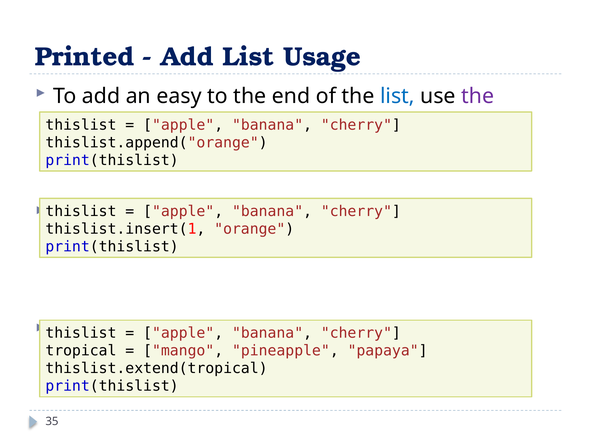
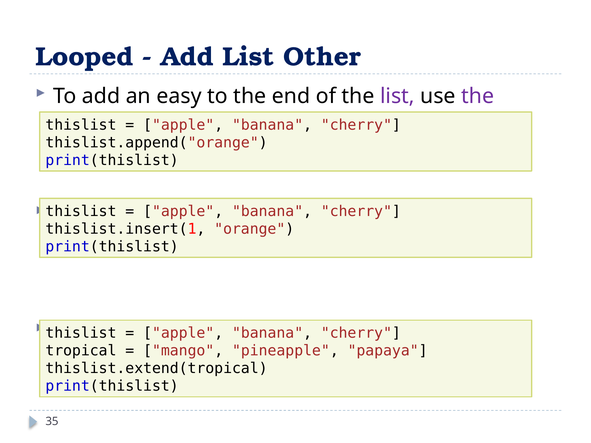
Printed: Printed -> Looped (84, 57)
Usage: Usage -> Other (322, 57)
list colour: blue -> purple (397, 96)
